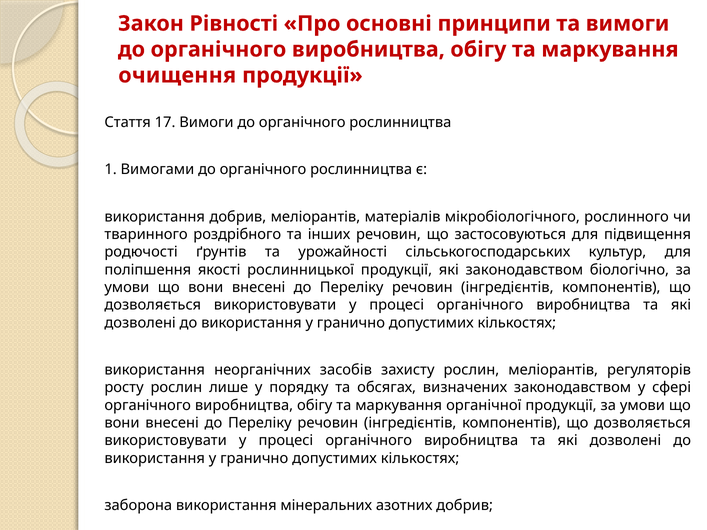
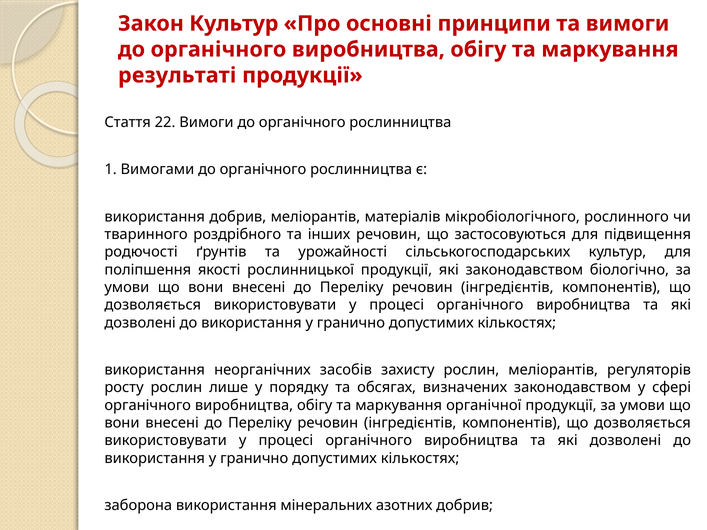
Закон Рівності: Рівності -> Культур (234, 24)
очищення: очищення -> результаті (177, 75)
17: 17 -> 22 (165, 123)
